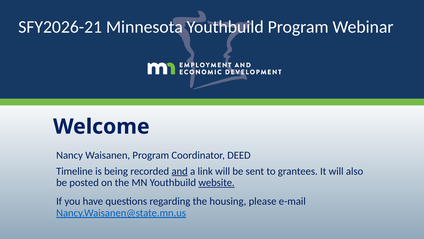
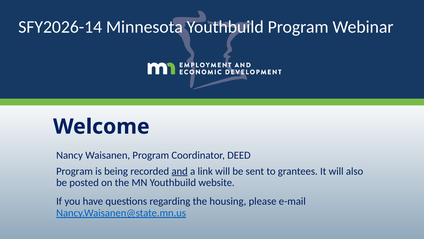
SFY2026-21: SFY2026-21 -> SFY2026-14 (60, 27)
Timeline: Timeline -> Program (74, 171)
website underline: present -> none (217, 182)
